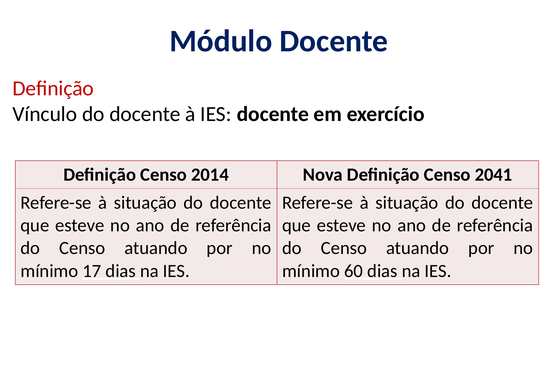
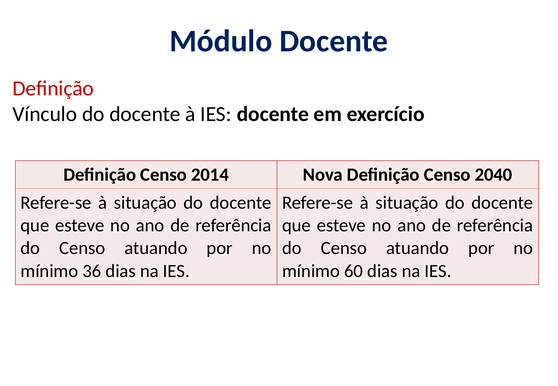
2041: 2041 -> 2040 (494, 175)
17: 17 -> 36 (92, 271)
